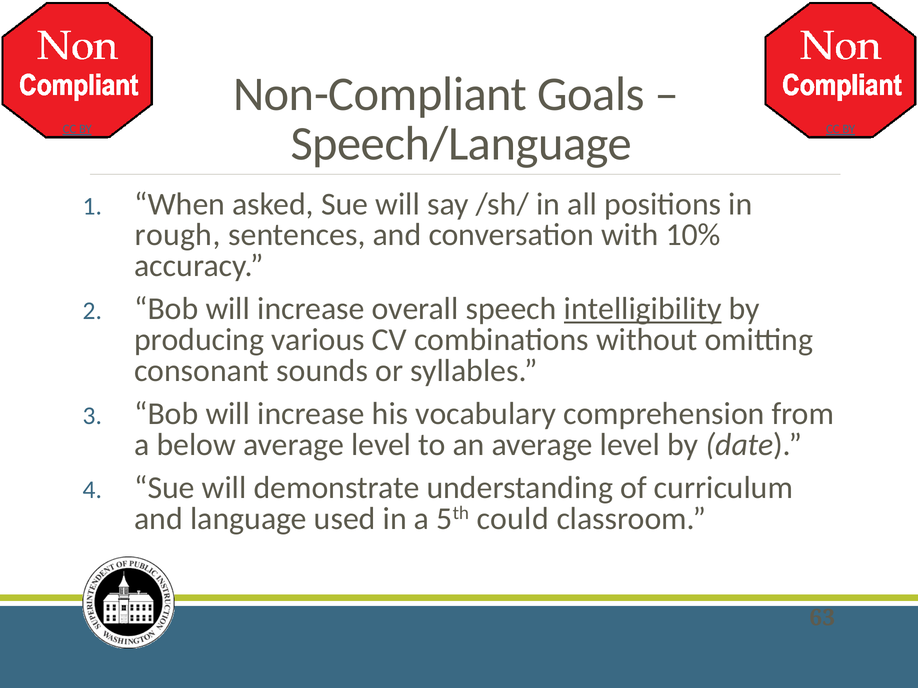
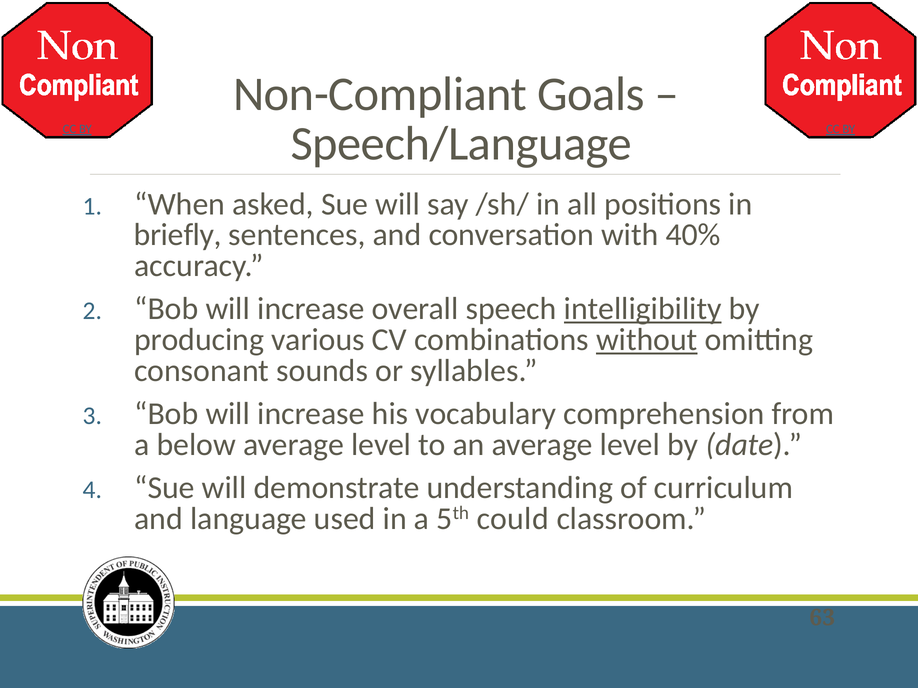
rough: rough -> briefly (178, 235)
10%: 10% -> 40% (693, 235)
without underline: none -> present (647, 340)
